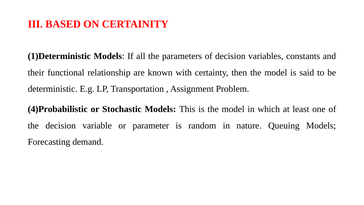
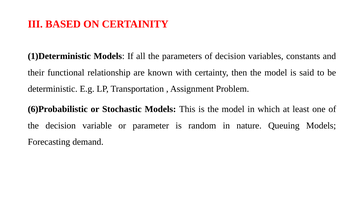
4)Probabilistic: 4)Probabilistic -> 6)Probabilistic (58, 109)
